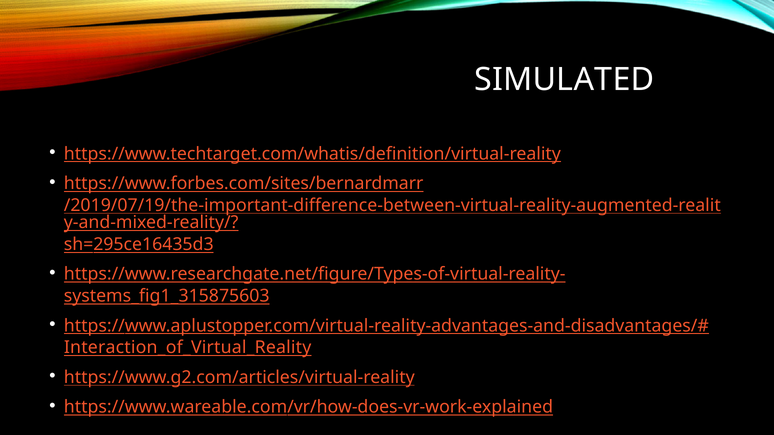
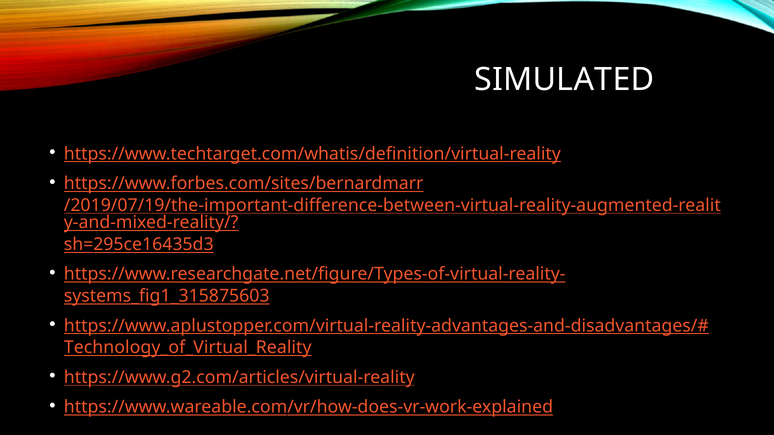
Interaction_of_Virtual_Reality: Interaction_of_Virtual_Reality -> Technology_of_Virtual_Reality (188, 348)
